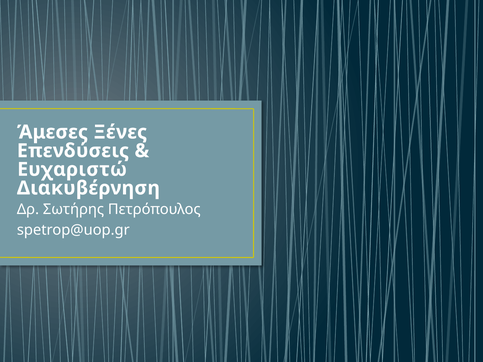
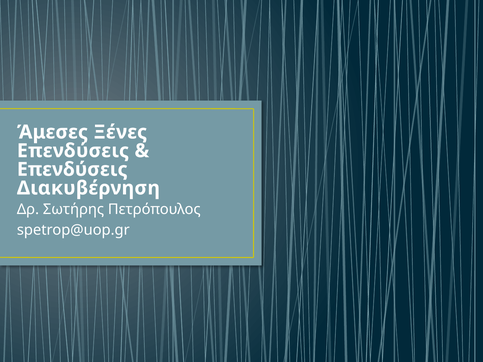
Ευχαριστώ: Ευχαριστώ -> Επενδύσεις (72, 170)
